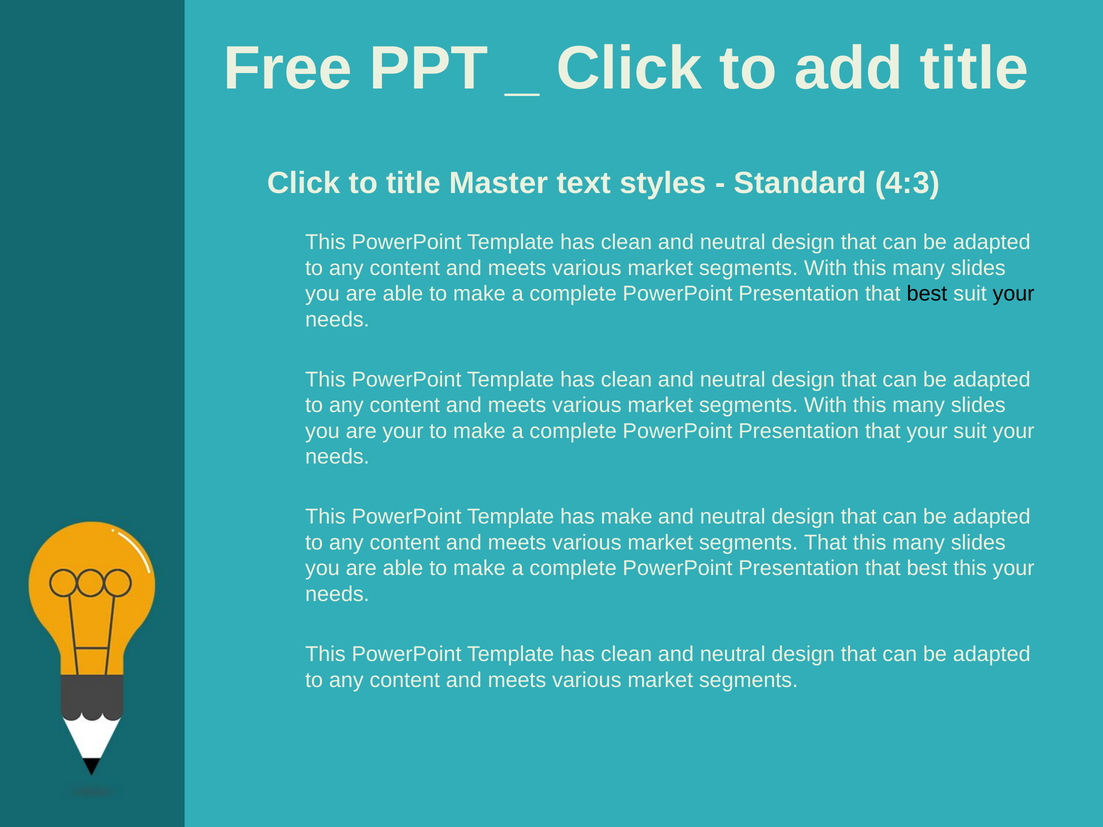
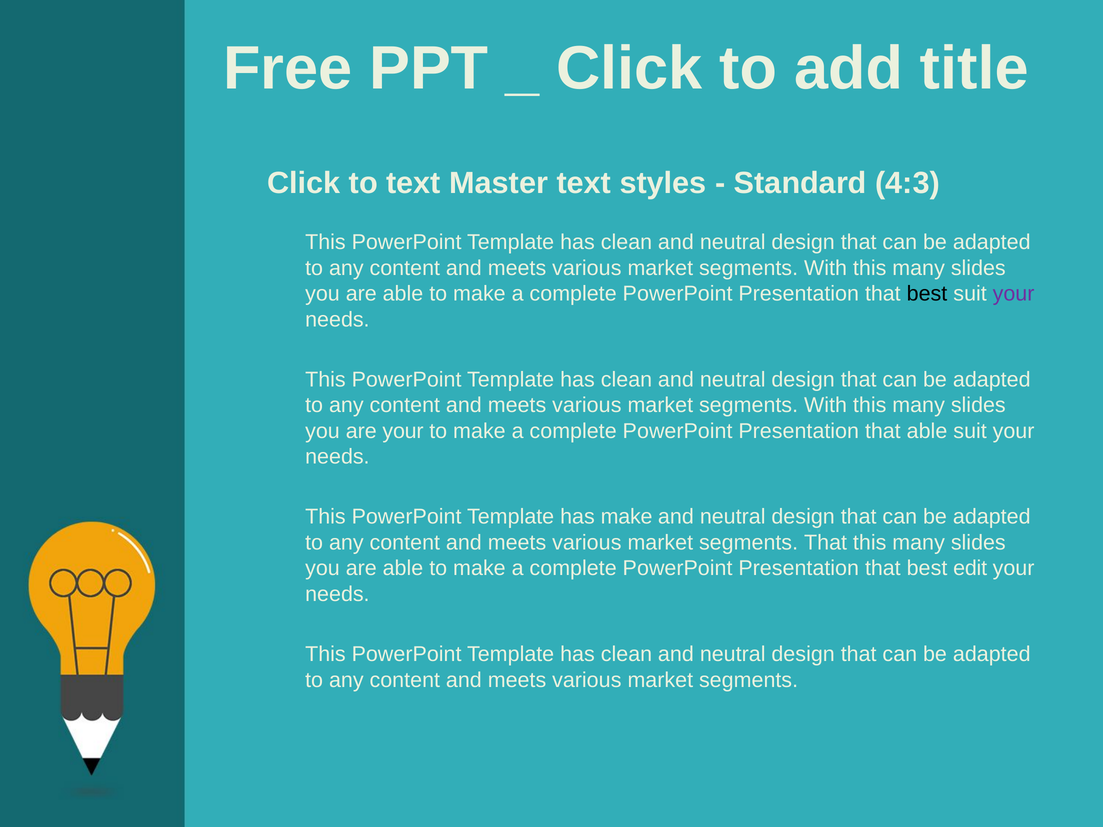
to title: title -> text (413, 183)
your colour: black -> purple (1014, 294)
that your: your -> able (927, 431)
best this: this -> edit (970, 569)
